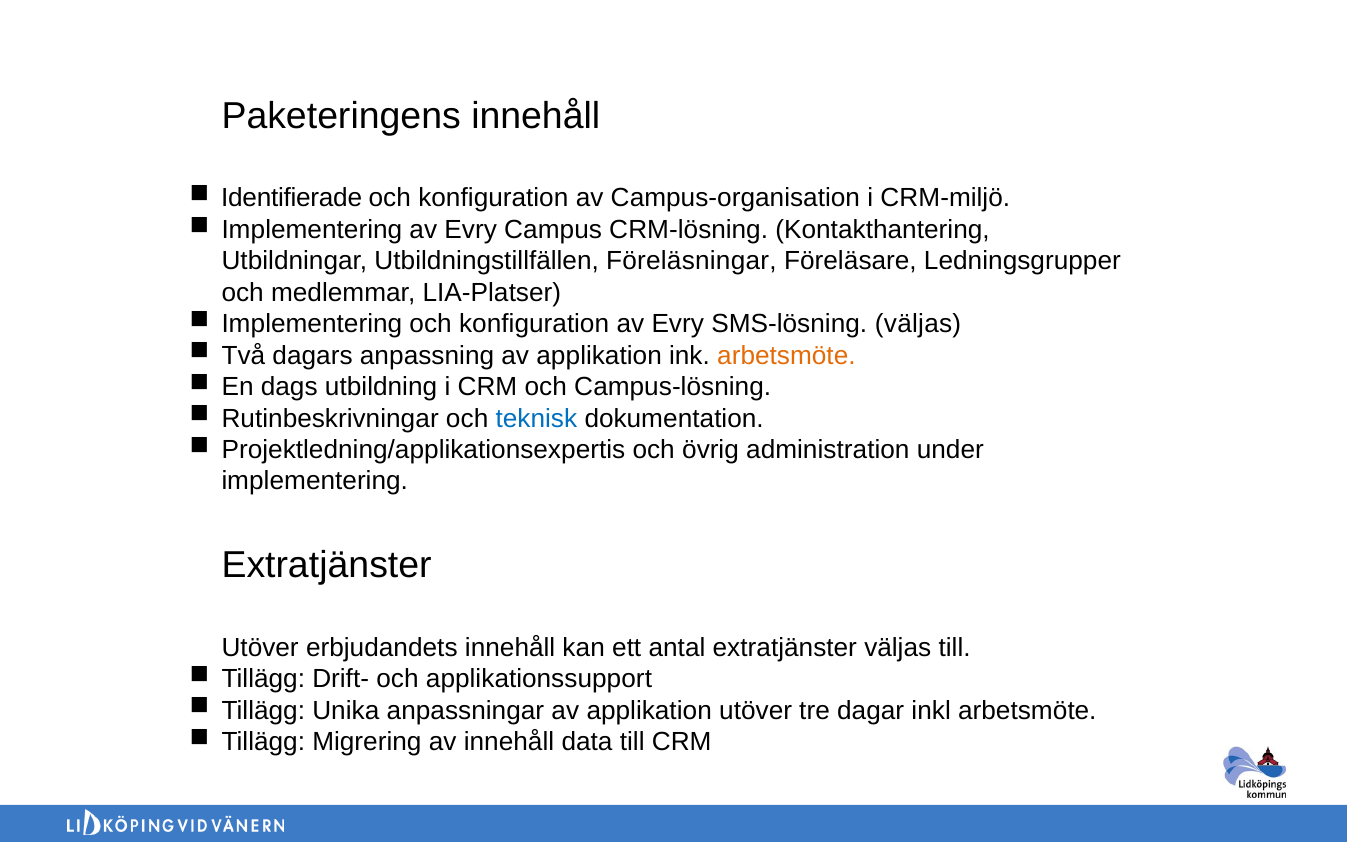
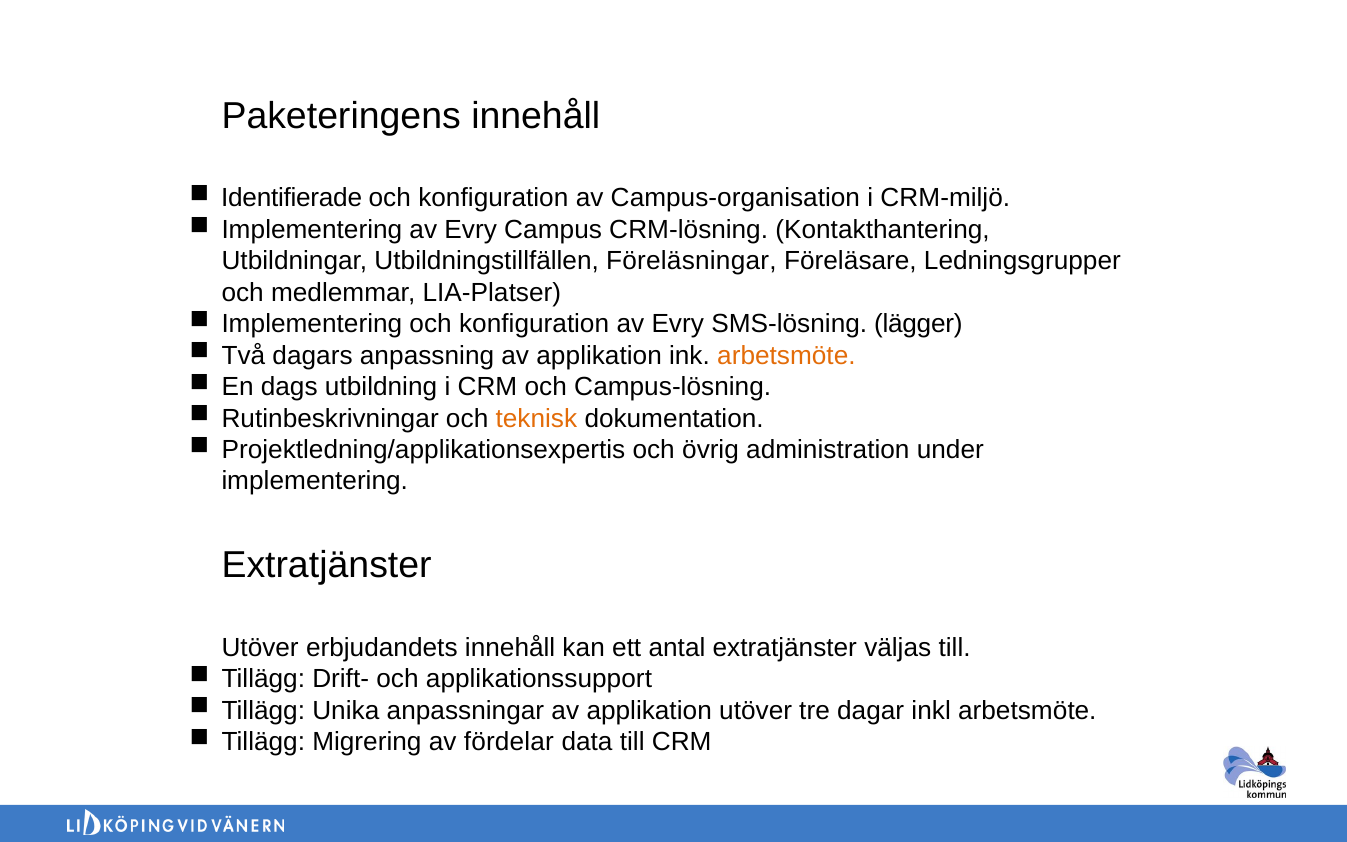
SMS-lösning väljas: väljas -> lägger (918, 324)
teknisk colour: blue -> orange (536, 418)
av innehåll: innehåll -> fördelar (509, 742)
